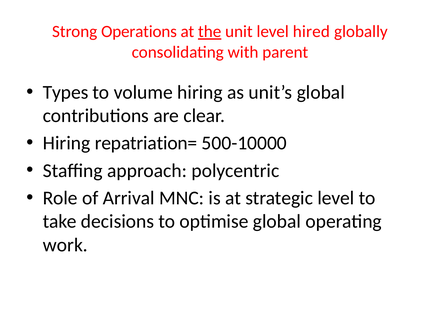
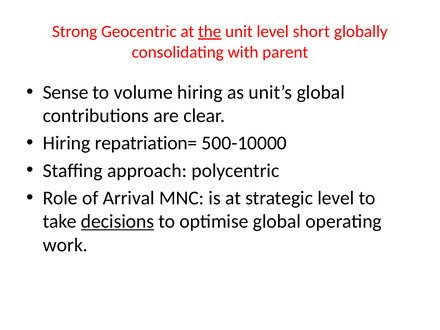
Operations: Operations -> Geocentric (139, 32)
hired: hired -> short (311, 32)
Types: Types -> Sense (66, 92)
decisions underline: none -> present (118, 221)
